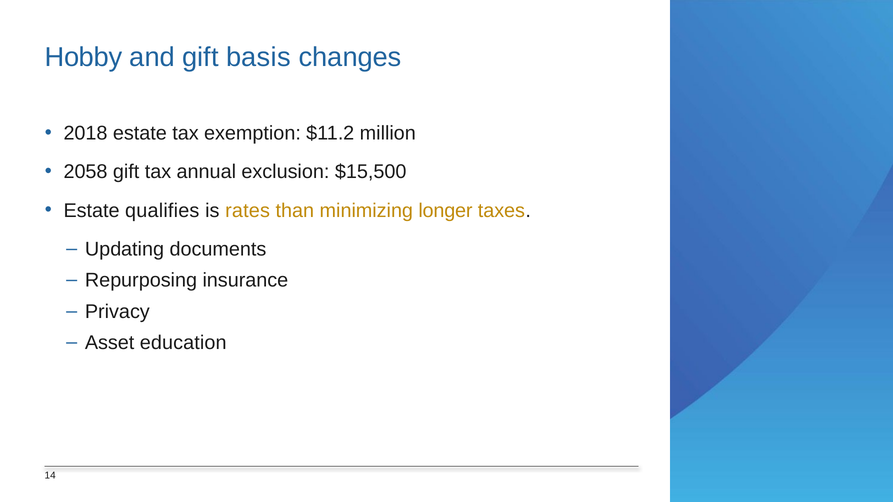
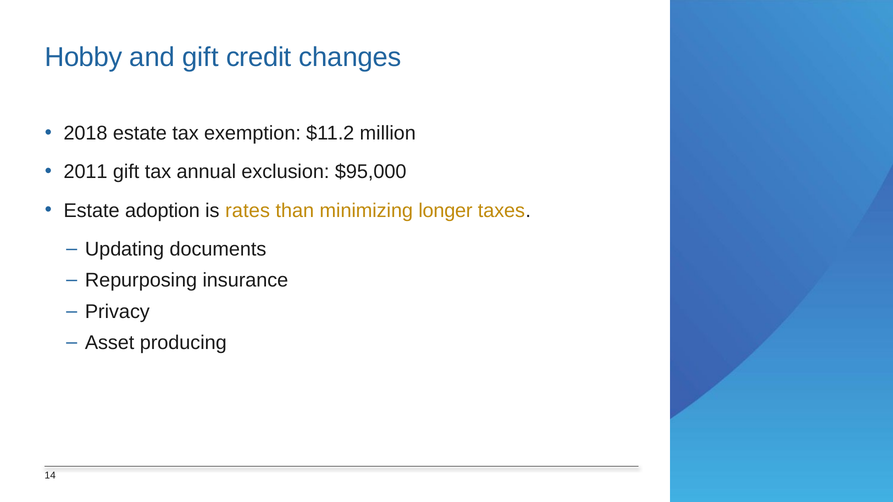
basis: basis -> credit (259, 57)
2058: 2058 -> 2011 (86, 172)
$15,500: $15,500 -> $95,000 (371, 172)
qualifies: qualifies -> adoption (162, 211)
education: education -> producing (183, 343)
